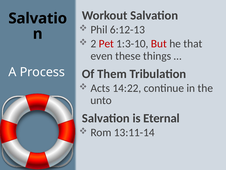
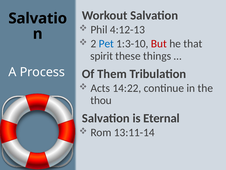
6:12-13: 6:12-13 -> 4:12-13 (128, 30)
Pet colour: red -> blue (106, 44)
even: even -> spirit (102, 56)
unto: unto -> thou (101, 100)
